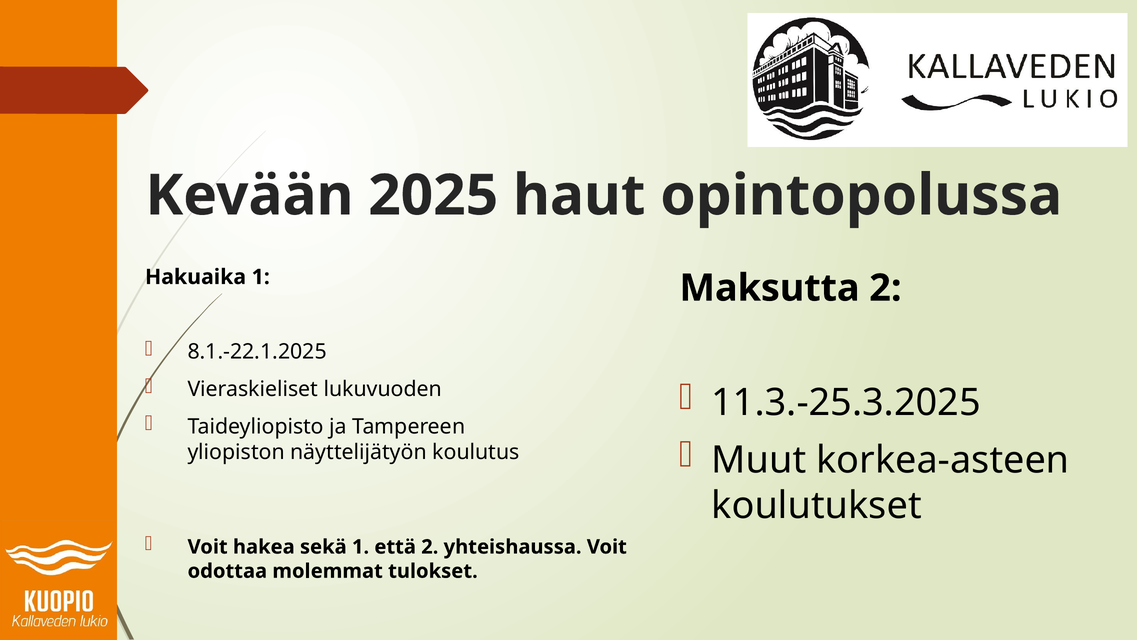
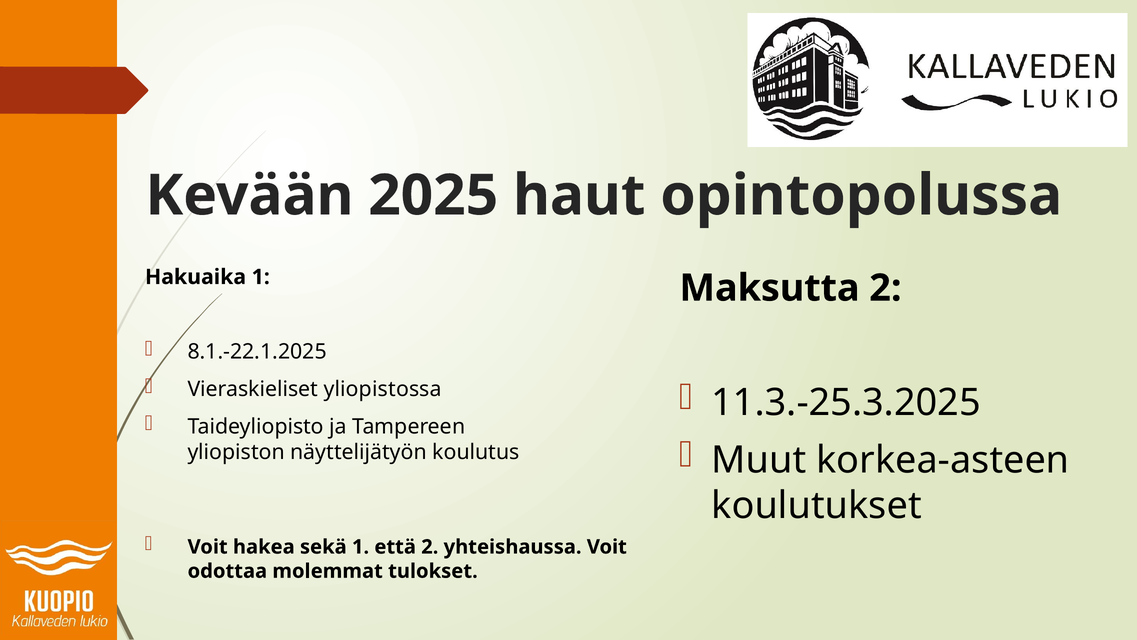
lukuvuoden: lukuvuoden -> yliopistossa (383, 389)
